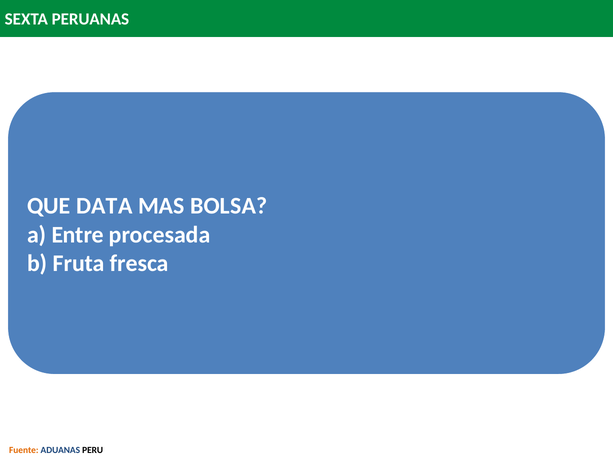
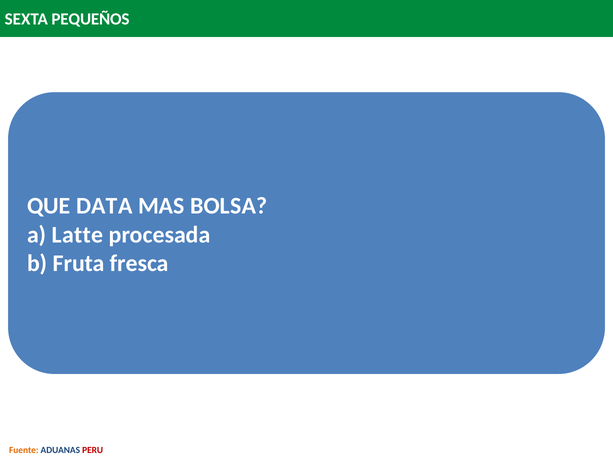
PERUANAS: PERUANAS -> PEQUEÑOS (90, 19)
Entre: Entre -> Latte (77, 235)
PERU colour: black -> red (93, 450)
